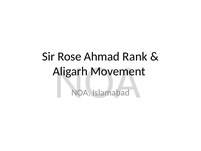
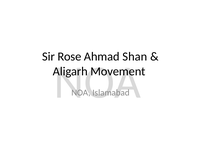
Rank: Rank -> Shan (135, 56)
